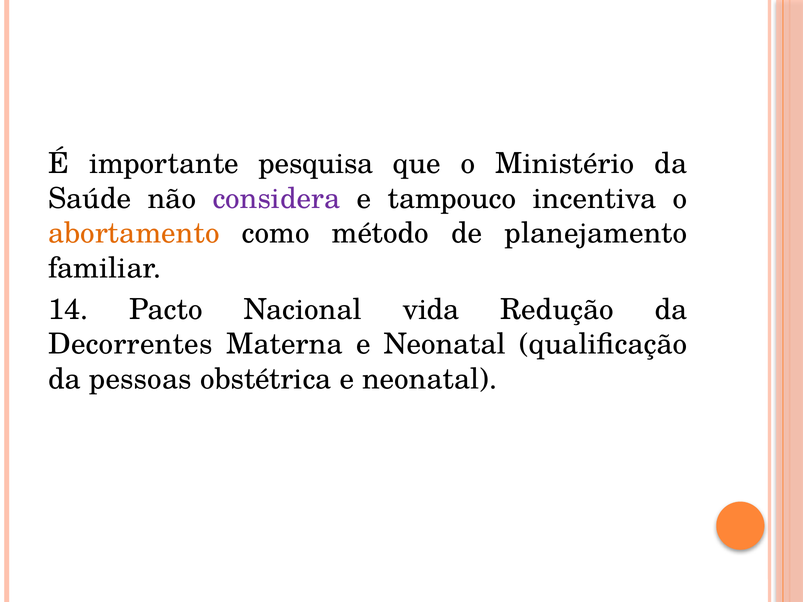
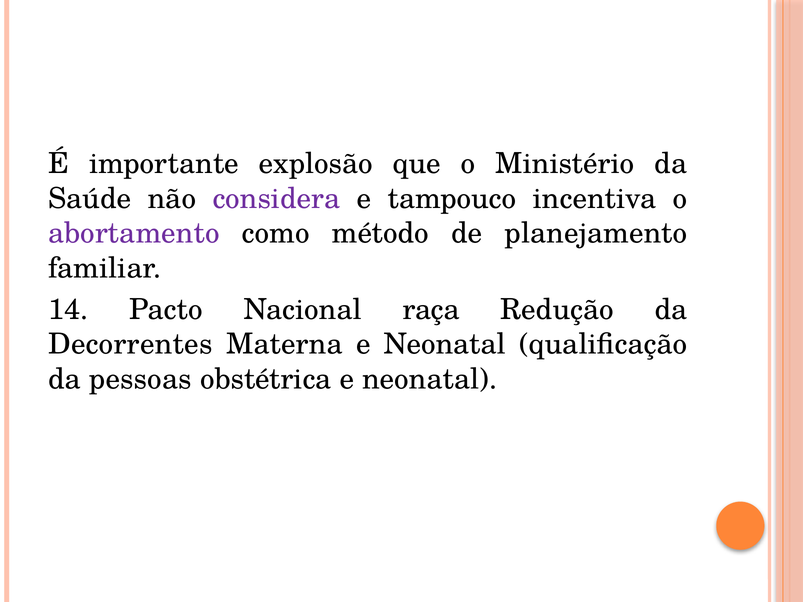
pesquisa: pesquisa -> explosão (316, 164)
abortamento colour: orange -> purple (134, 233)
vida: vida -> raça (431, 310)
